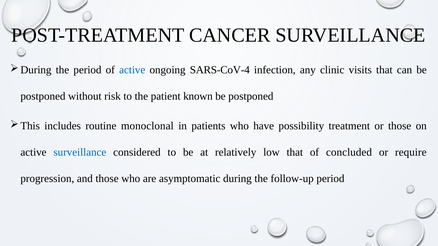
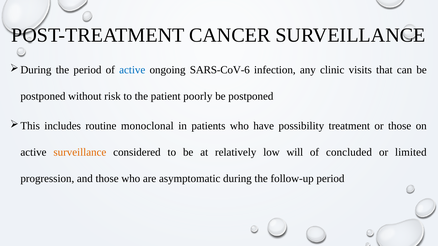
SARS-CoV-4: SARS-CoV-4 -> SARS-CoV-6 (220, 70)
known: known -> poorly (198, 96)
surveillance colour: blue -> orange (80, 152)
low that: that -> will (295, 152)
require: require -> limited (411, 152)
